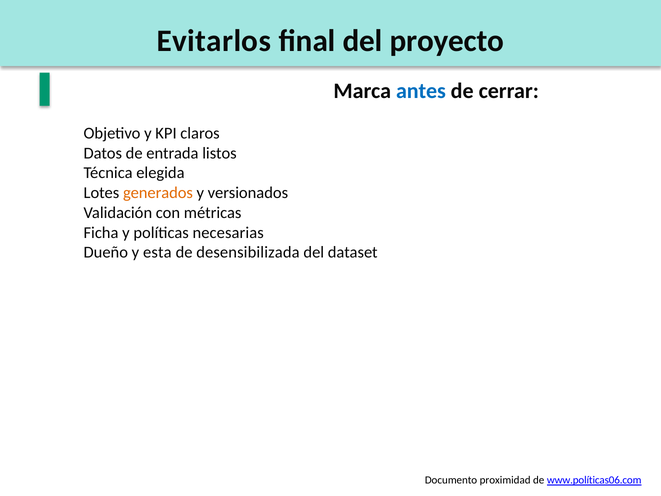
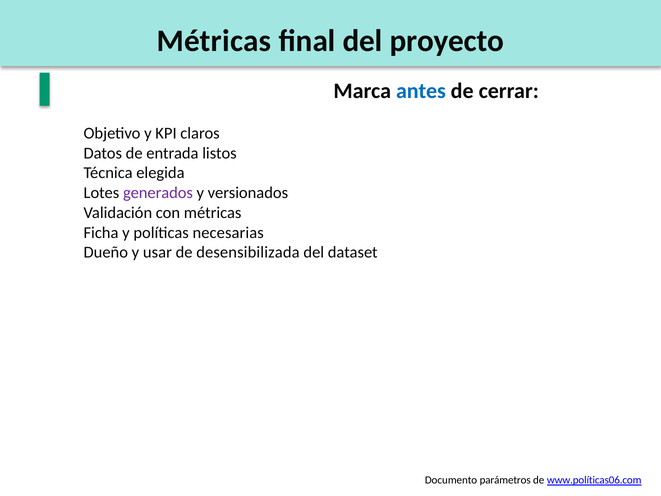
Evitarlos: Evitarlos -> Métricas (214, 41)
generados colour: orange -> purple (158, 193)
esta: esta -> usar (157, 252)
proximidad: proximidad -> parámetros (505, 480)
